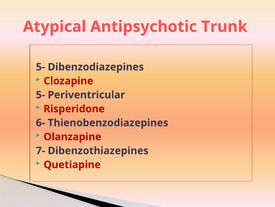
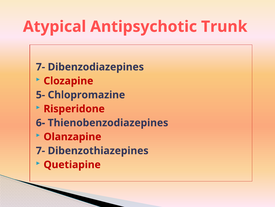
5-: 5- -> 7- (40, 67)
Periventricular: Periventricular -> Chlopromazine (86, 95)
